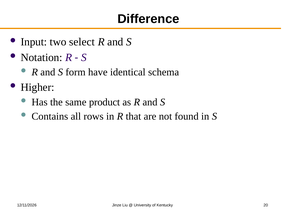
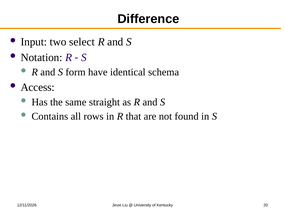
Higher: Higher -> Access (38, 88)
product: product -> straight (104, 102)
